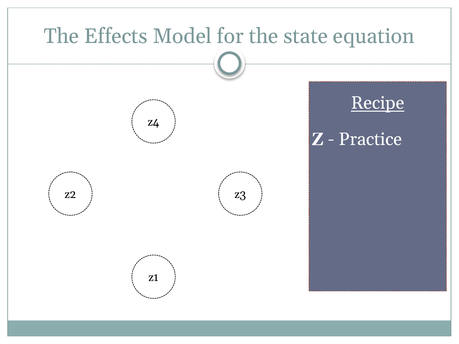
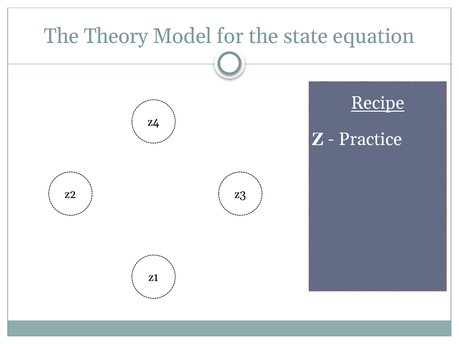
Effects: Effects -> Theory (116, 36)
